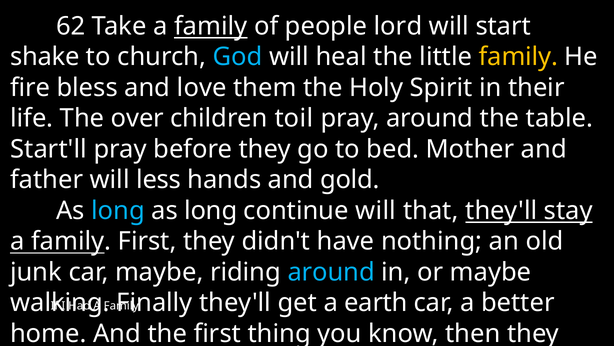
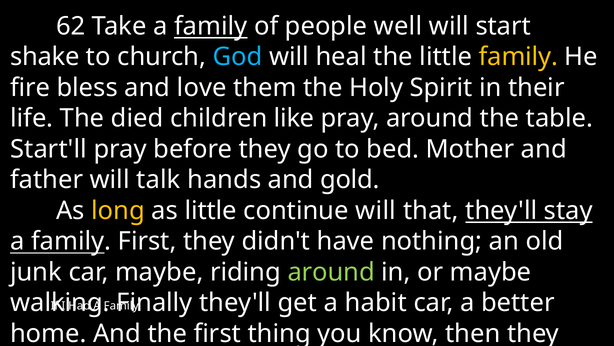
lord: lord -> well (398, 26)
over: over -> died (137, 118)
toil: toil -> like (294, 118)
less: less -> talk (158, 180)
long colour: light blue -> yellow (118, 210)
long: long -> little (211, 210)
around colour: light blue -> light green (331, 272)
earth: earth -> habit (376, 302)
